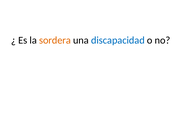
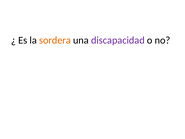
discapacidad colour: blue -> purple (118, 40)
